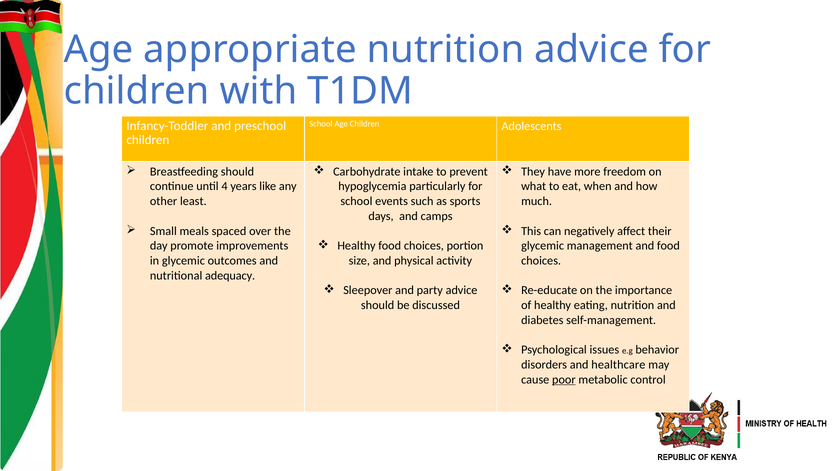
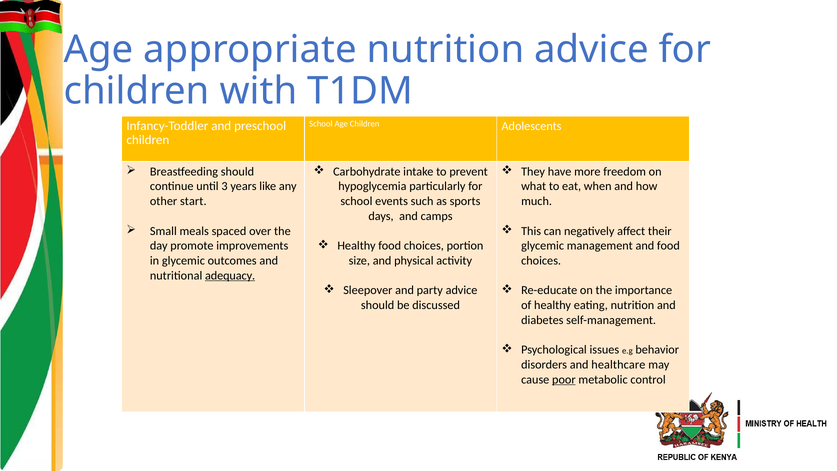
4: 4 -> 3 (224, 186)
least: least -> start (193, 201)
adequacy underline: none -> present (230, 275)
